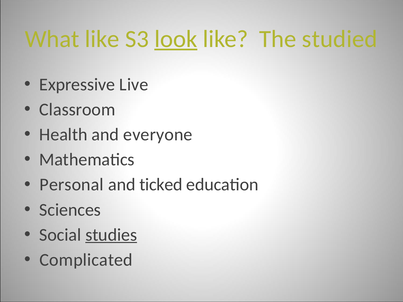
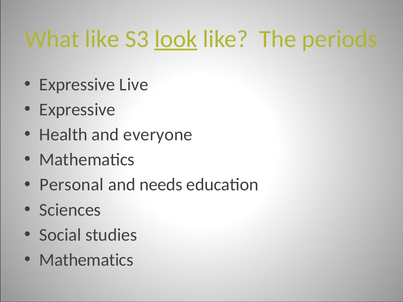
studied: studied -> periods (340, 39)
Classroom: Classroom -> Expressive (77, 110)
ticked: ticked -> needs (161, 185)
studies underline: present -> none (111, 235)
Complicated: Complicated -> Mathematics (86, 260)
